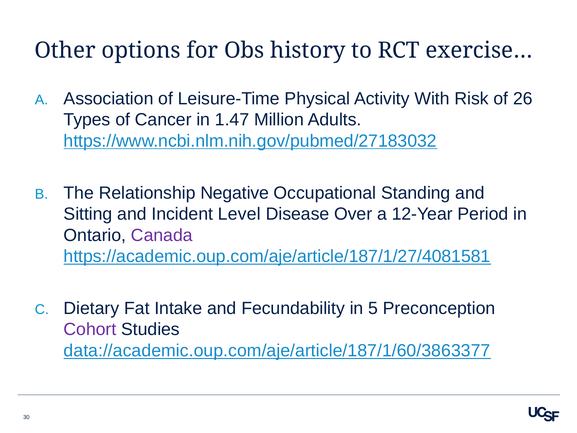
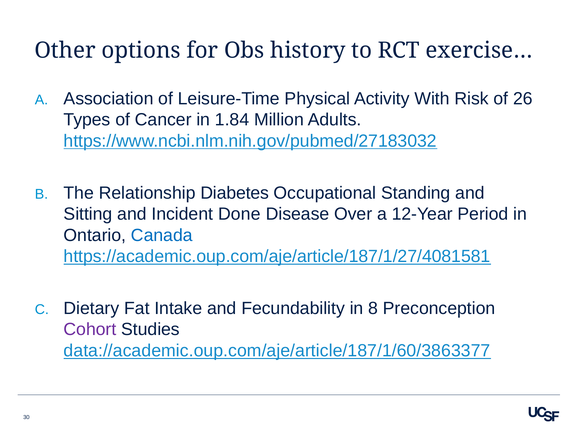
1.47: 1.47 -> 1.84 (232, 120)
Negative: Negative -> Diabetes (235, 193)
Level: Level -> Done (239, 214)
Canada colour: purple -> blue (162, 235)
5: 5 -> 8 (373, 308)
